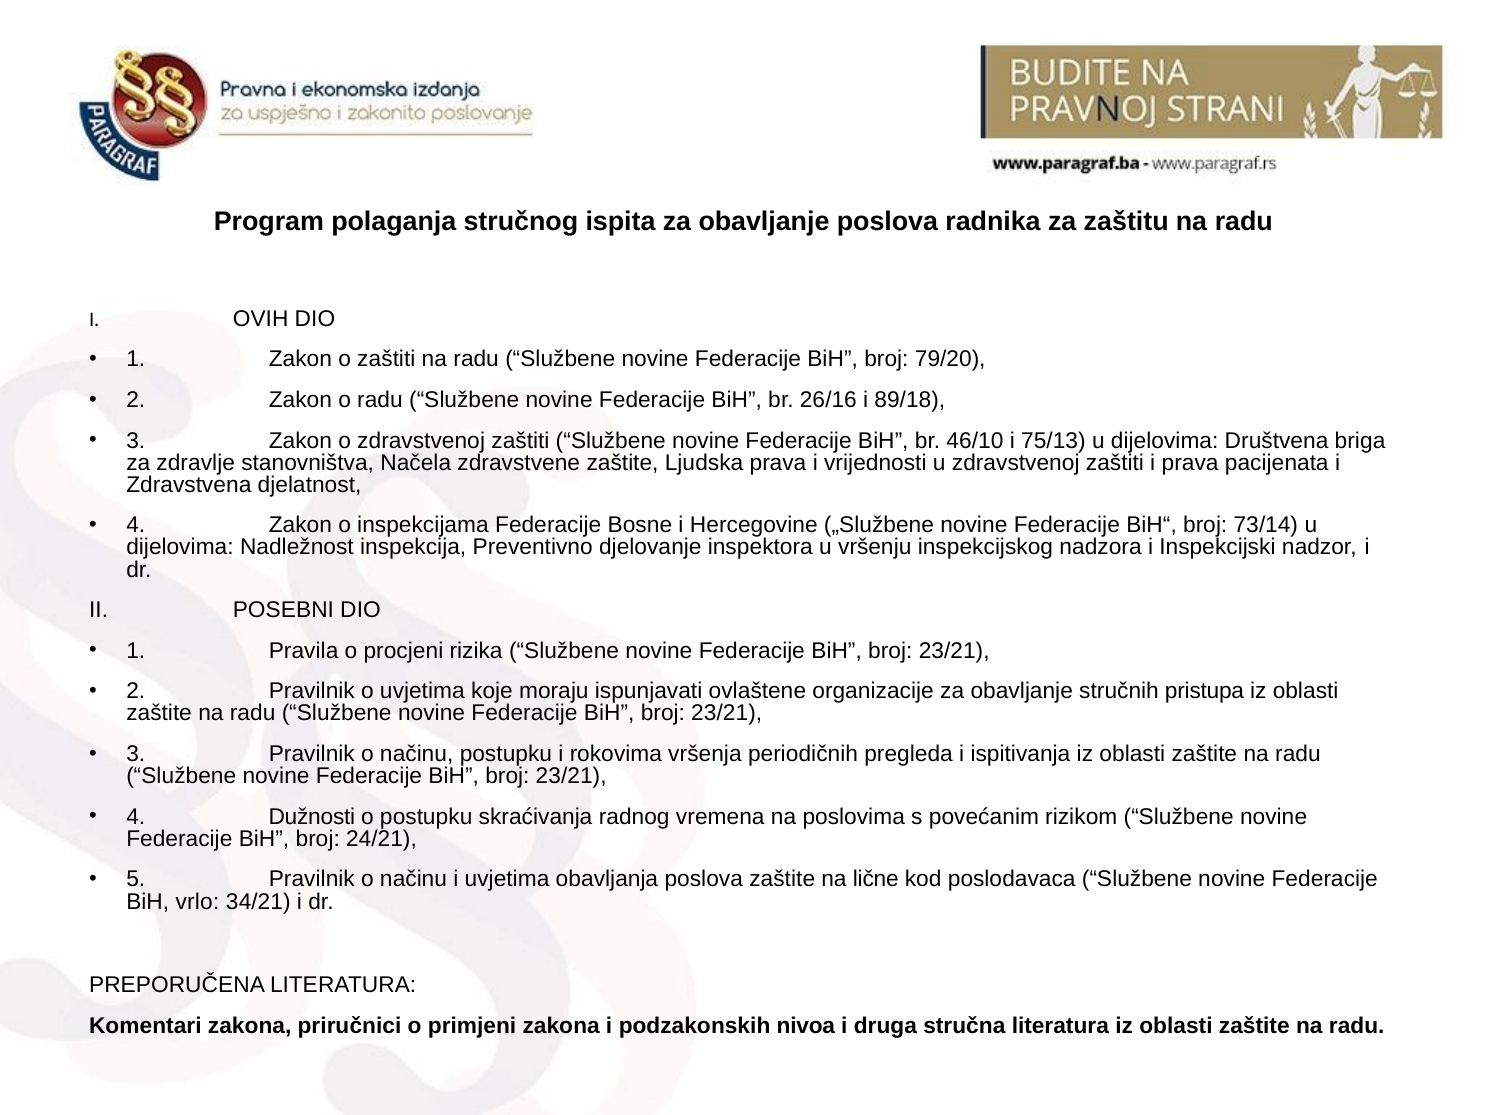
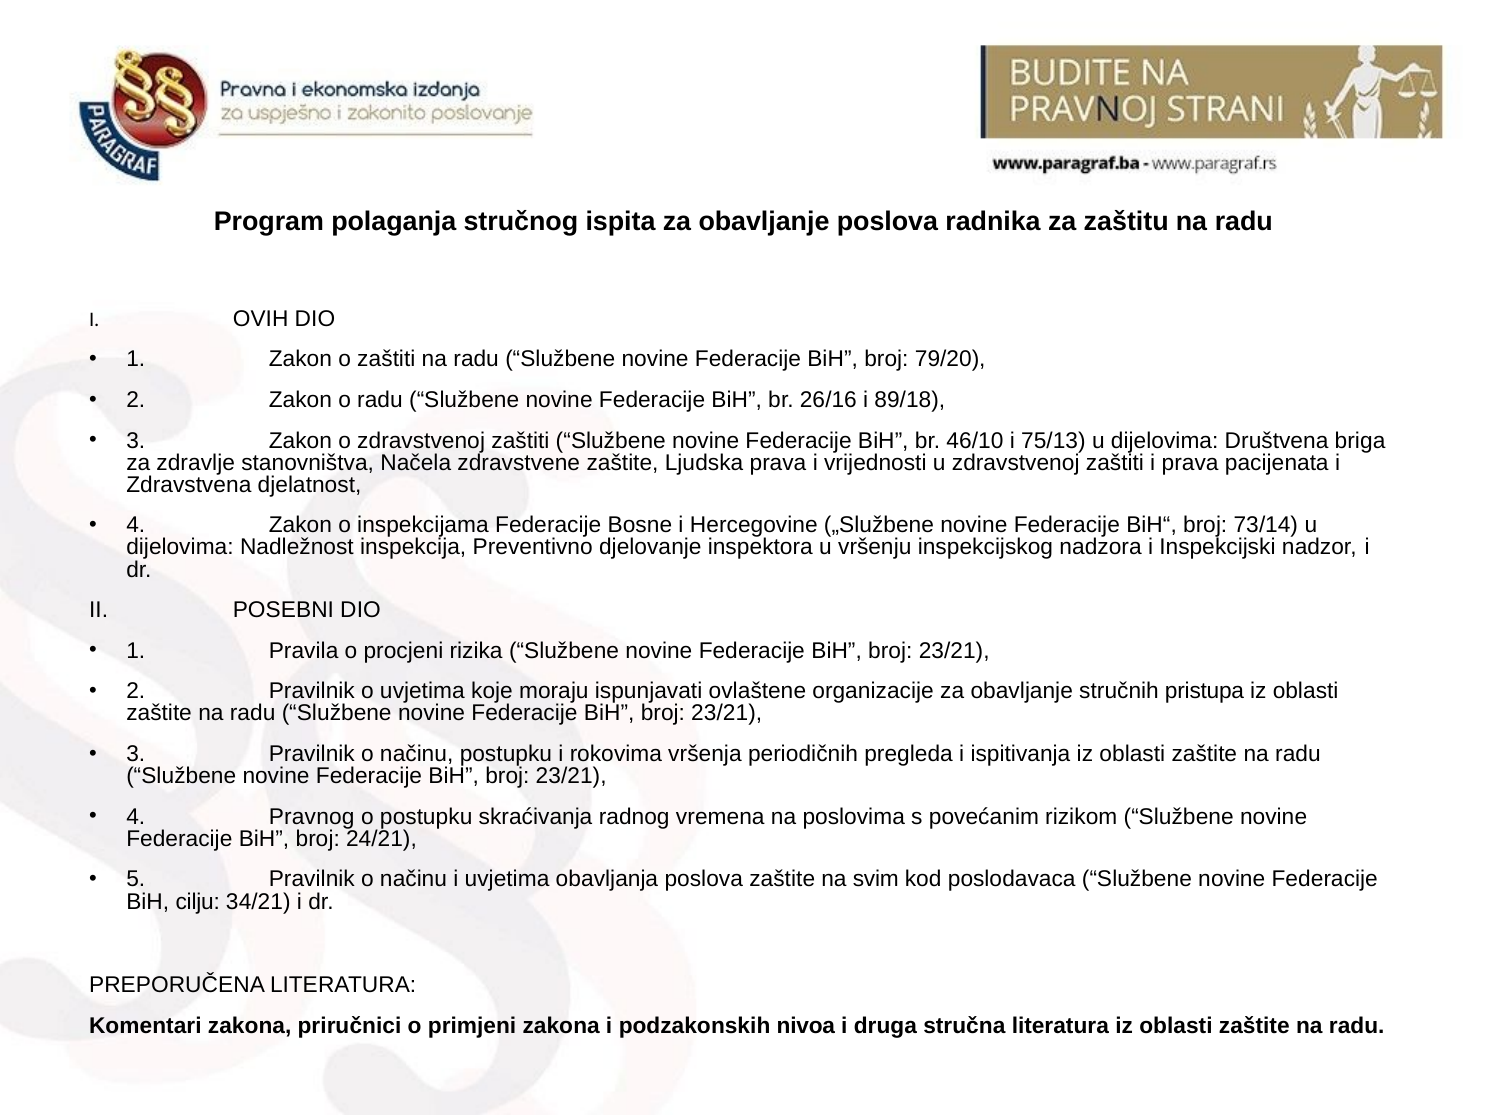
Dužnosti: Dužnosti -> Pravnog (312, 816)
lične: lične -> svim (876, 879)
vrlo: vrlo -> cilju (198, 901)
